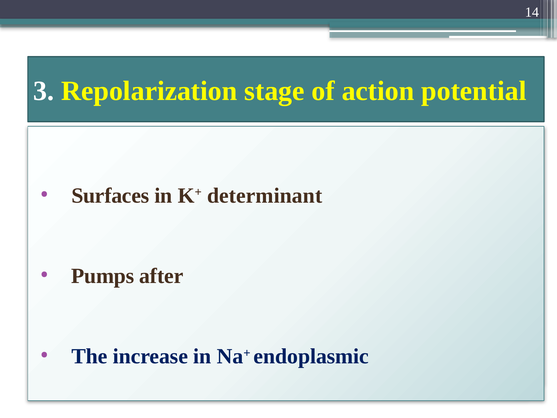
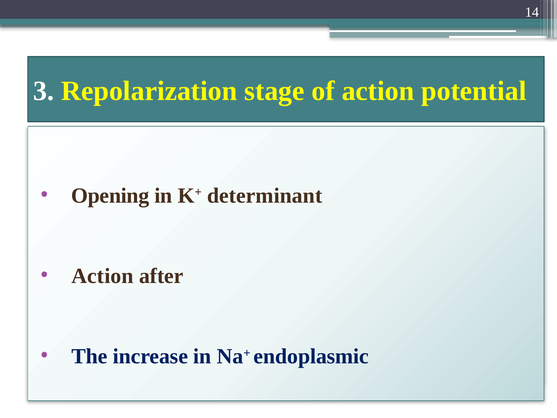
Surfaces: Surfaces -> Opening (110, 195)
Pumps: Pumps -> Action (102, 276)
